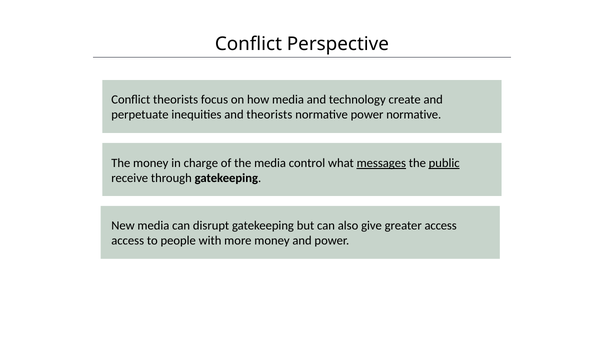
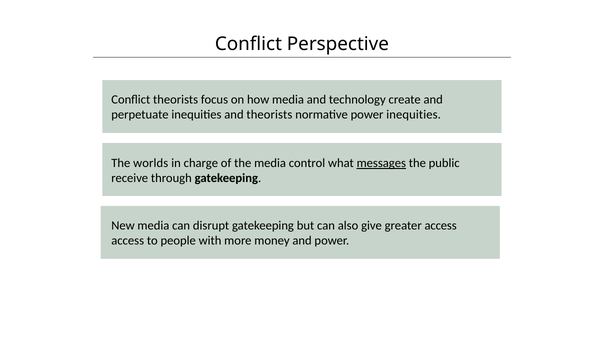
power normative: normative -> inequities (414, 115)
The money: money -> worlds (151, 163)
public underline: present -> none (444, 163)
